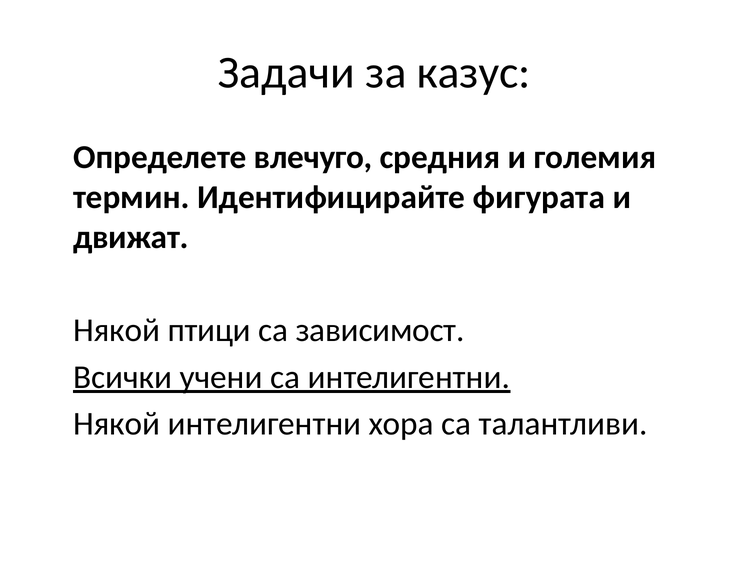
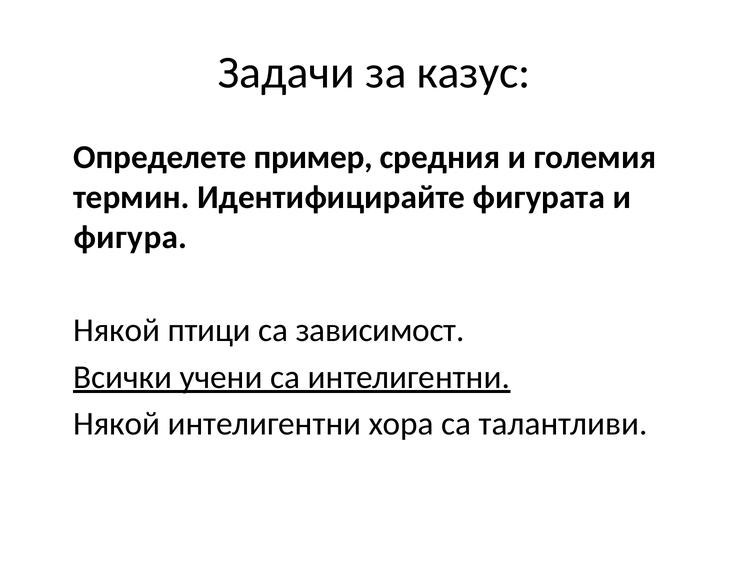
влечуго: влечуго -> пример (313, 157)
движат: движат -> фигура (131, 237)
